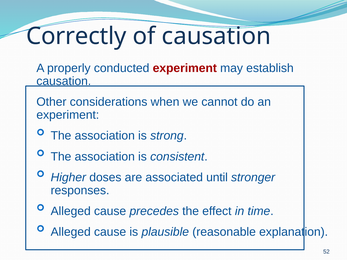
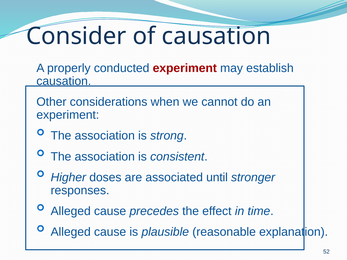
Correctly: Correctly -> Consider (76, 36)
